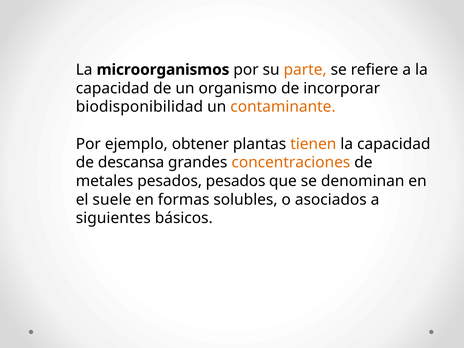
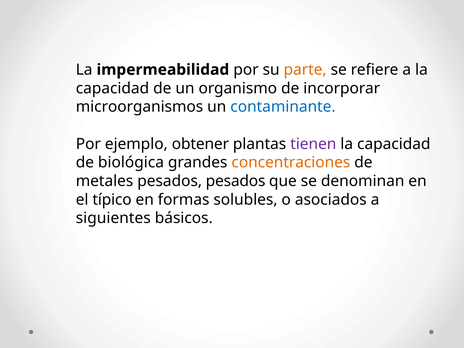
microorganismos: microorganismos -> impermeabilidad (163, 70)
biodisponibilidad: biodisponibilidad -> microorganismos (139, 107)
contaminante colour: orange -> blue (283, 107)
tienen colour: orange -> purple (313, 144)
descansa: descansa -> biológica (131, 163)
suele: suele -> típico (112, 200)
